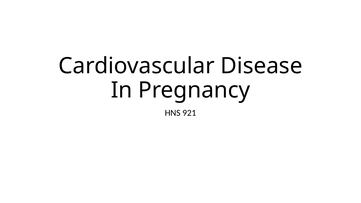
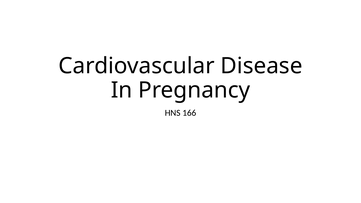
921: 921 -> 166 (189, 113)
